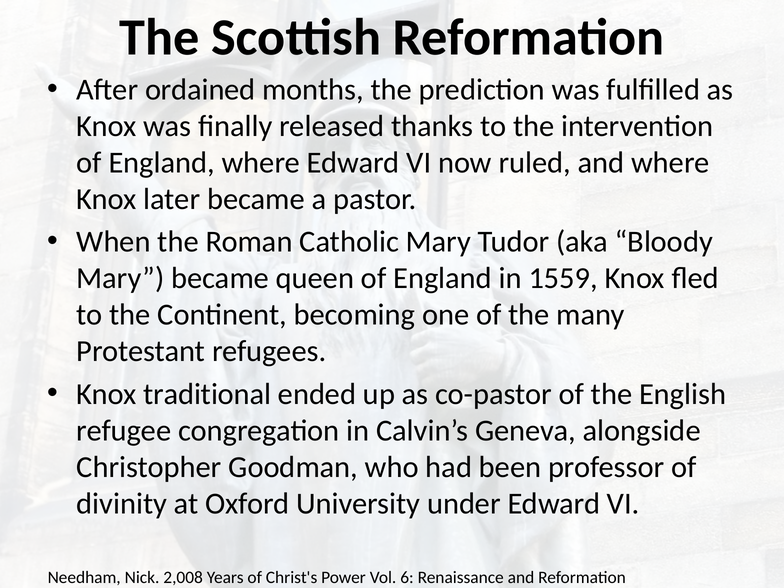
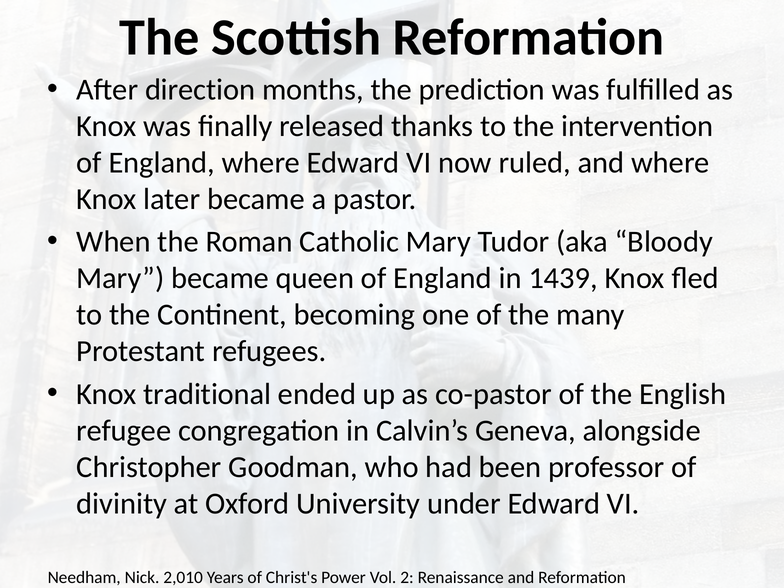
ordained: ordained -> direction (200, 90)
1559: 1559 -> 1439 (563, 278)
2,008: 2,008 -> 2,010 (183, 578)
6: 6 -> 2 (407, 578)
